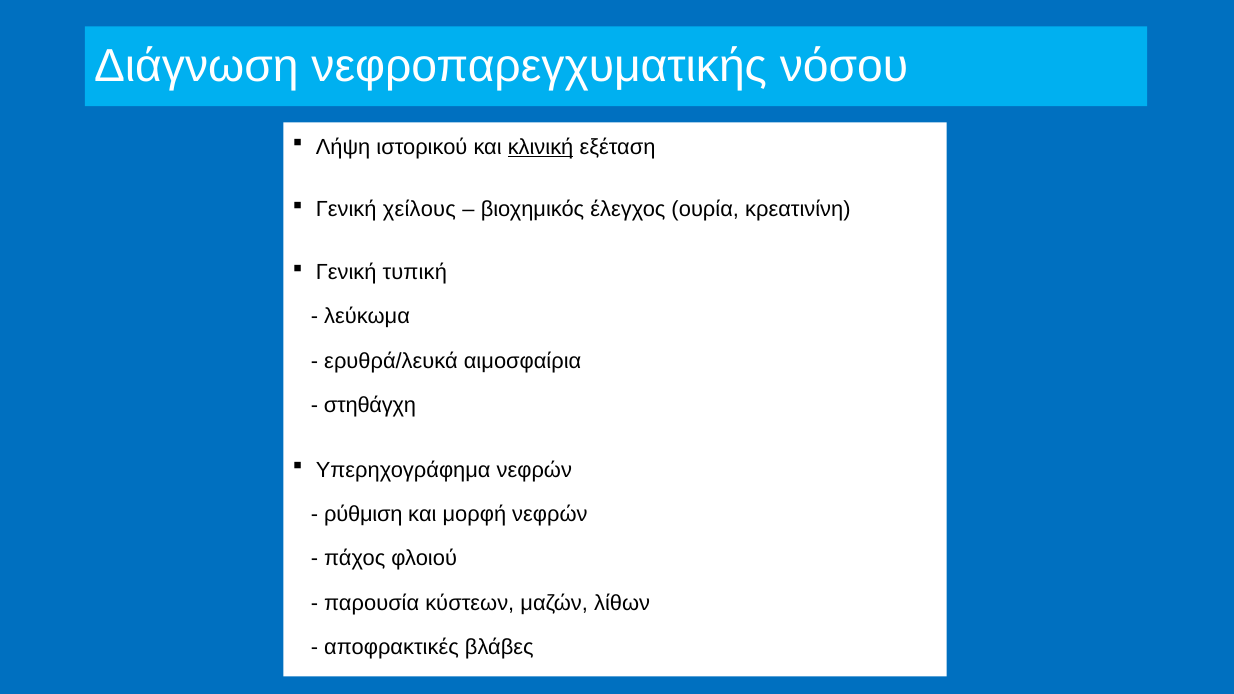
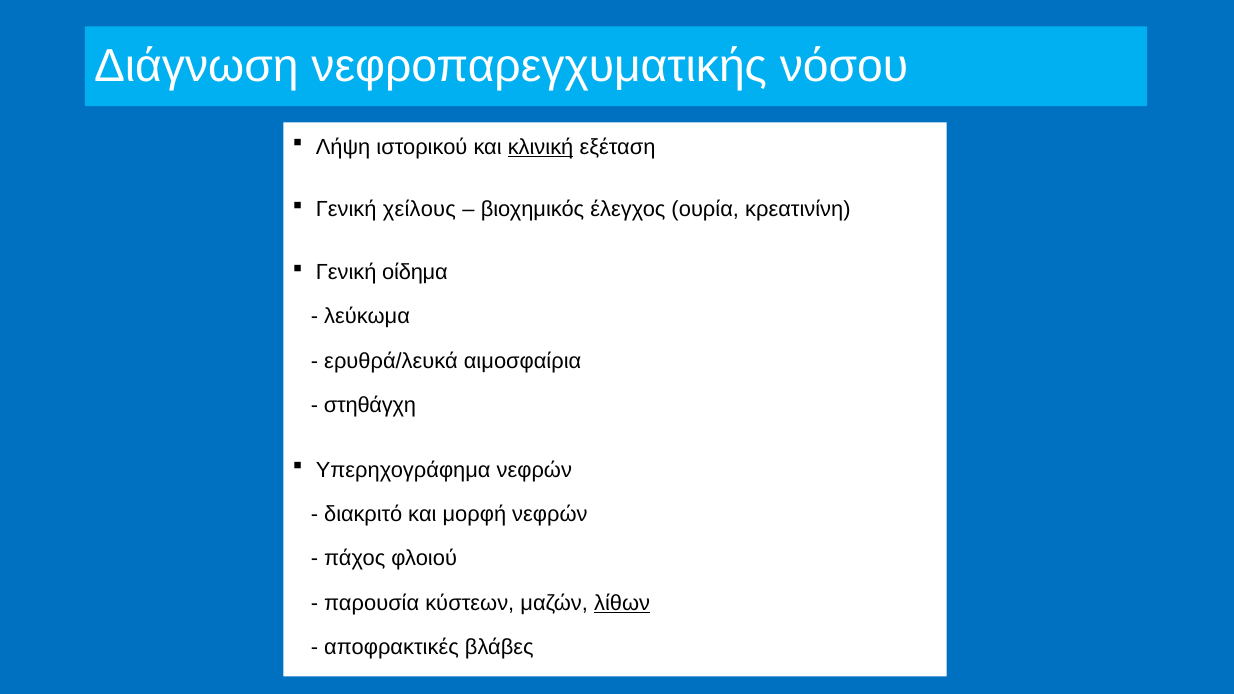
τυπική: τυπική -> οίδημα (415, 272)
ρύθμιση: ρύθμιση -> διακριτό (363, 514)
λίθων underline: none -> present (622, 603)
